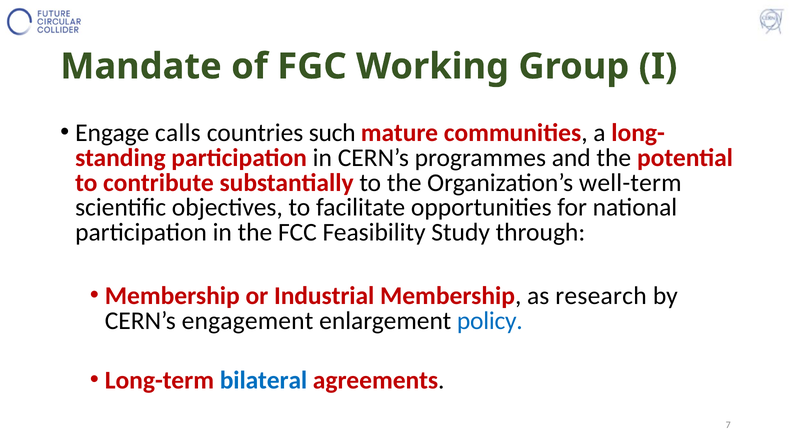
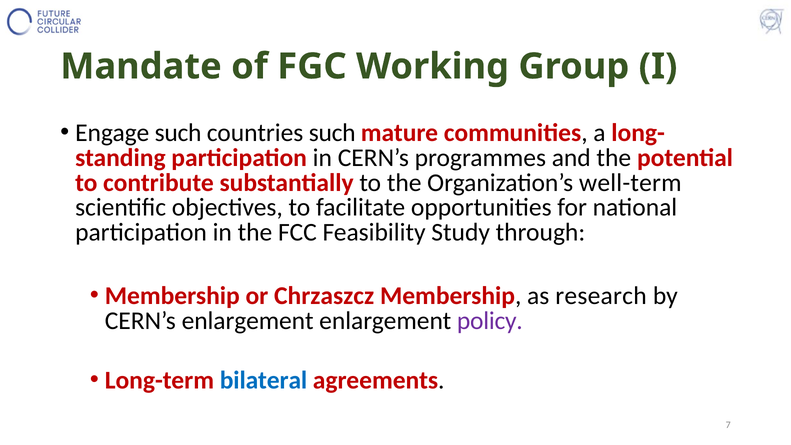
Engage calls: calls -> such (178, 133)
Industrial: Industrial -> Chrzaszcz (324, 296)
CERN’s engagement: engagement -> enlargement (248, 321)
policy colour: blue -> purple (490, 321)
